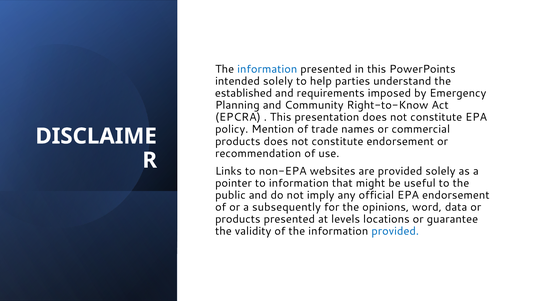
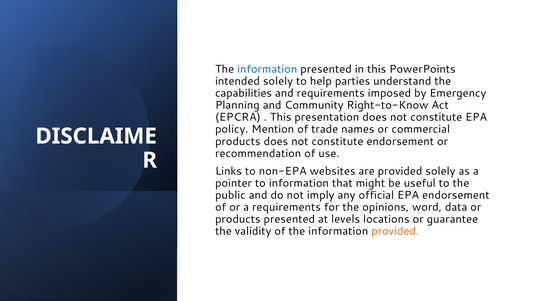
established: established -> capabilities (244, 93)
a subsequently: subsequently -> requirements (286, 207)
provided colour: blue -> orange (395, 231)
